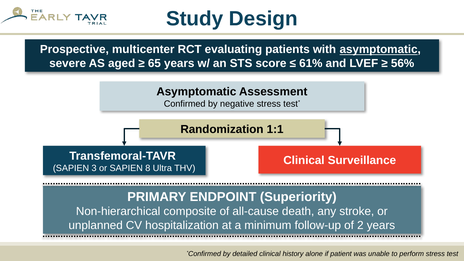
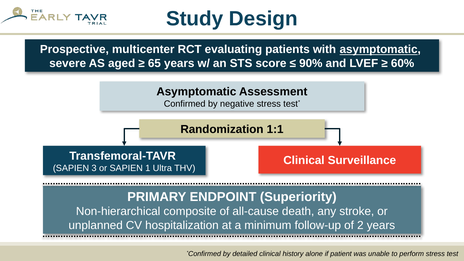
61%: 61% -> 90% (311, 63)
56%: 56% -> 60% (403, 63)
8: 8 -> 1 (148, 168)
